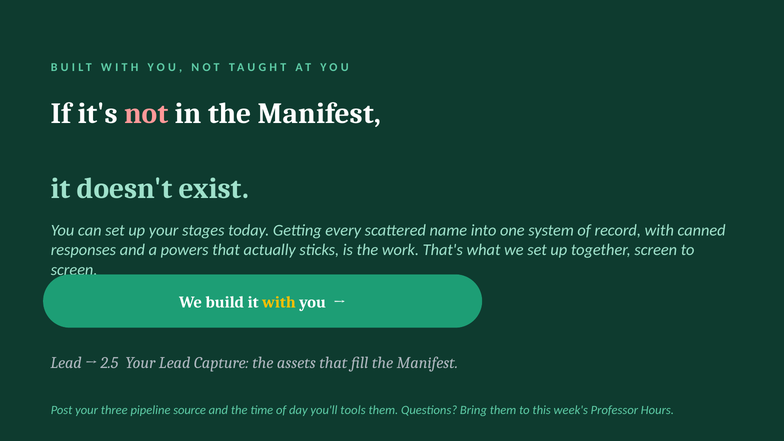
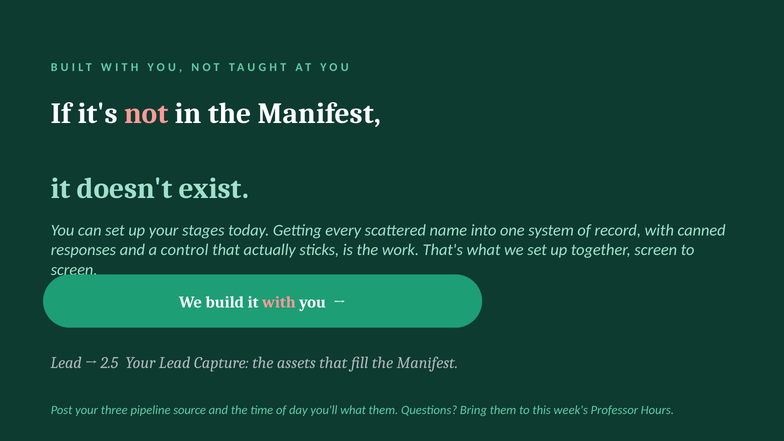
powers: powers -> control (185, 250)
with colour: yellow -> pink (279, 302)
you'll tools: tools -> what (353, 410)
